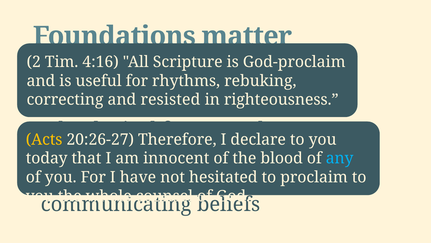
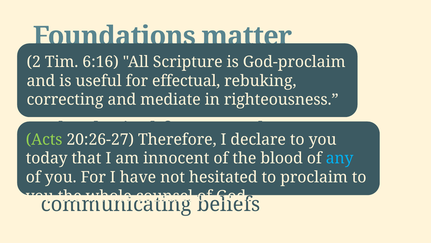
4:16: 4:16 -> 6:16 (101, 62)
rhythms: rhythms -> effectual (186, 81)
resisted: resisted -> mediate (170, 100)
Acts colour: yellow -> light green (44, 139)
